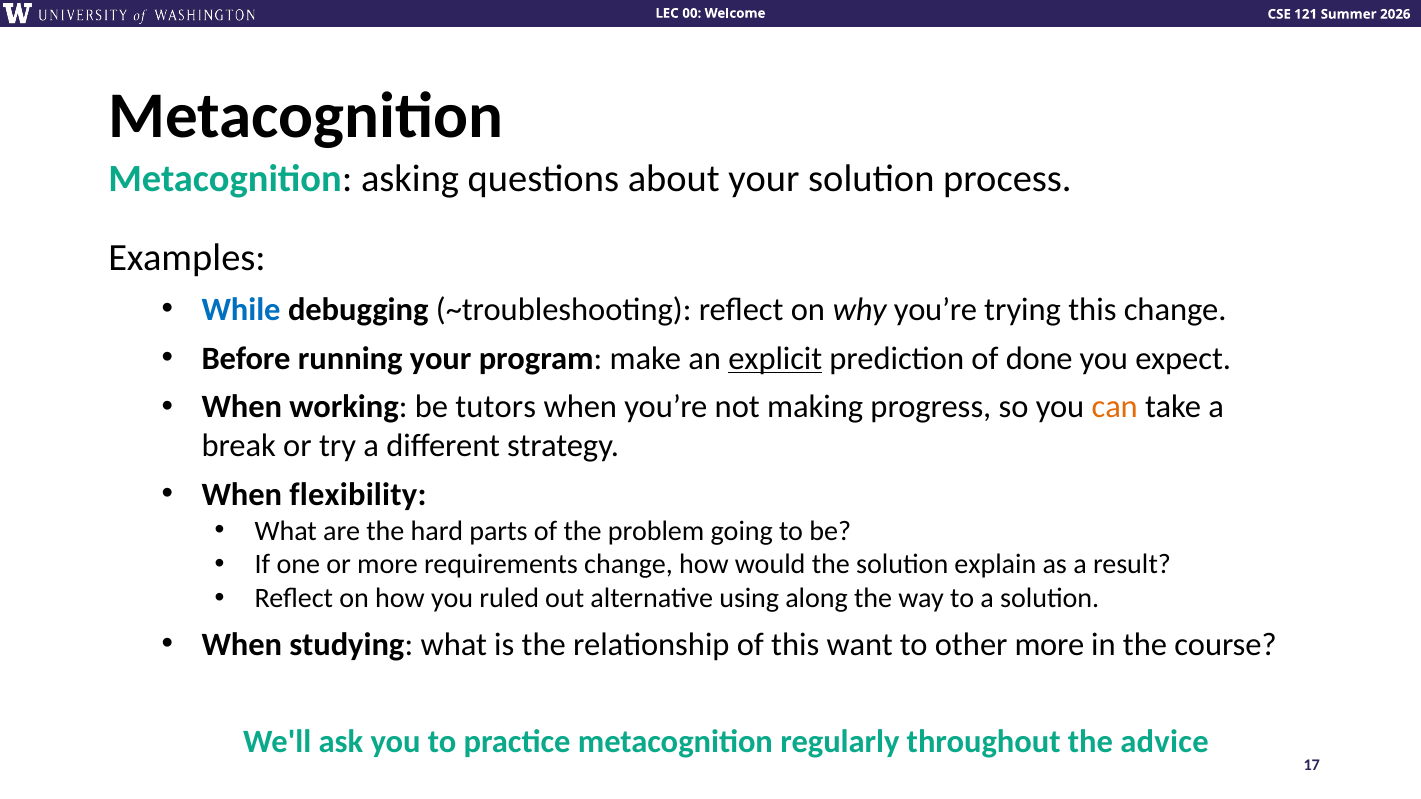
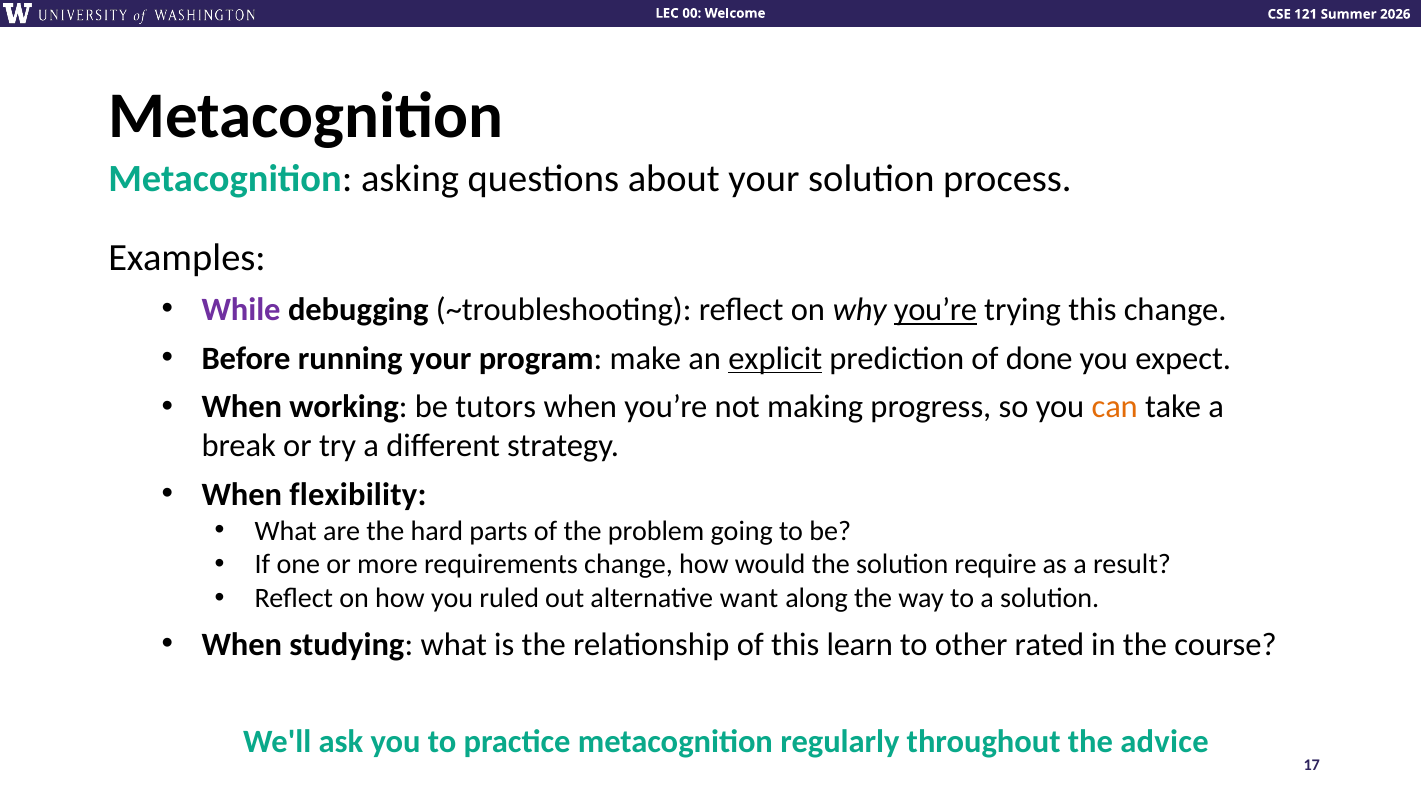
While colour: blue -> purple (241, 310)
you’re underline: none -> present (936, 310)
explain: explain -> require (995, 565)
using: using -> want (749, 599)
want: want -> learn (860, 645)
other more: more -> rated (1049, 645)
